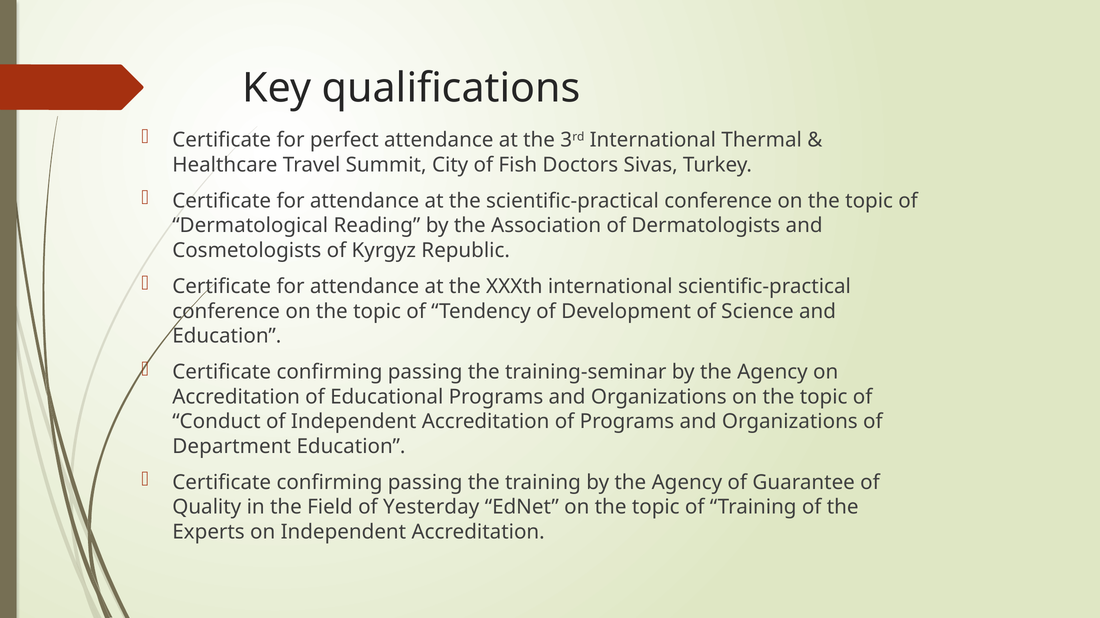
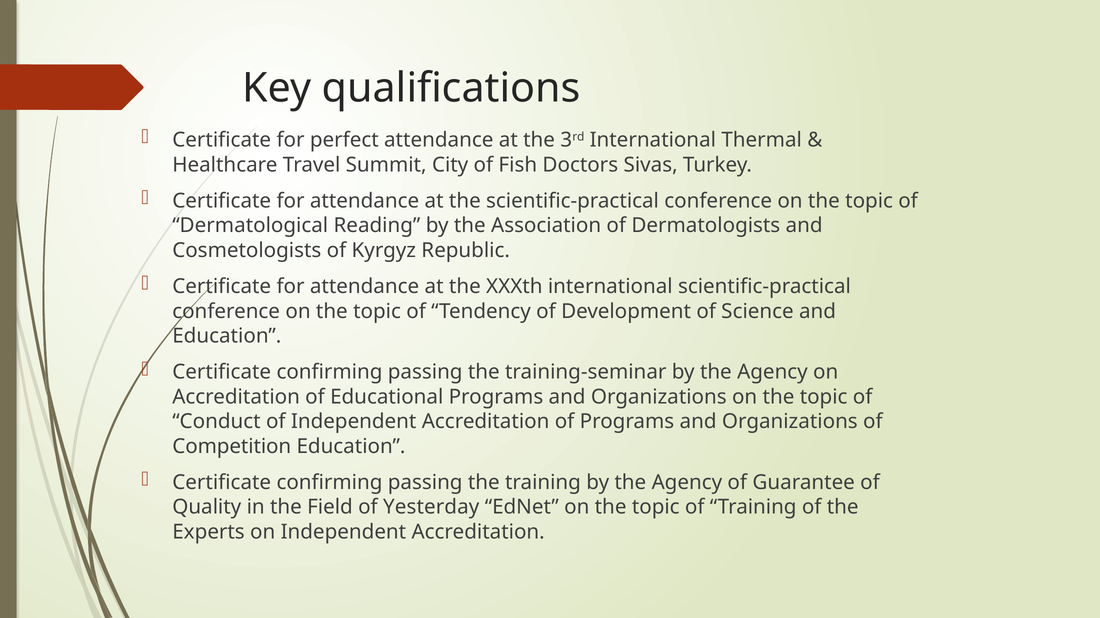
Department: Department -> Competition (232, 447)
